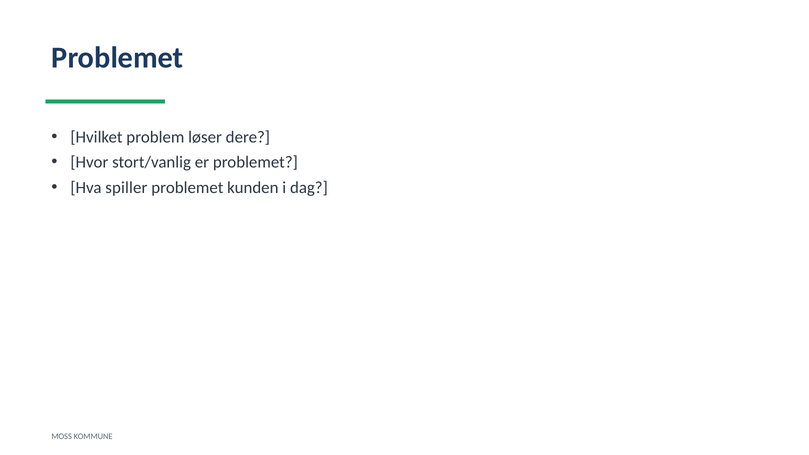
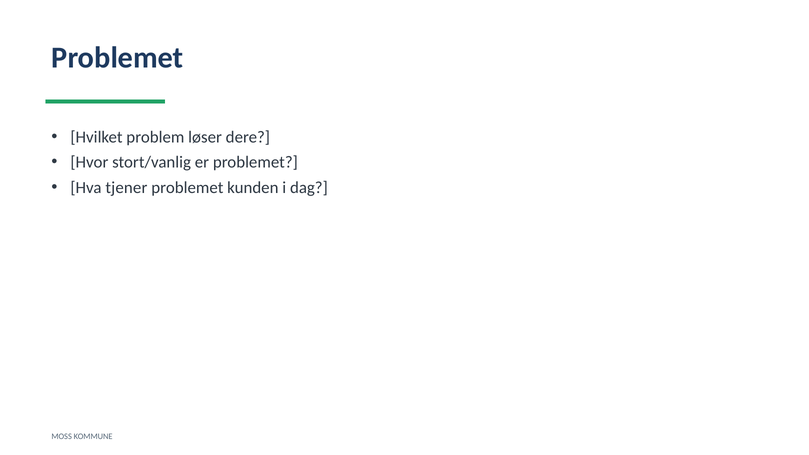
spiller: spiller -> tjener (126, 188)
